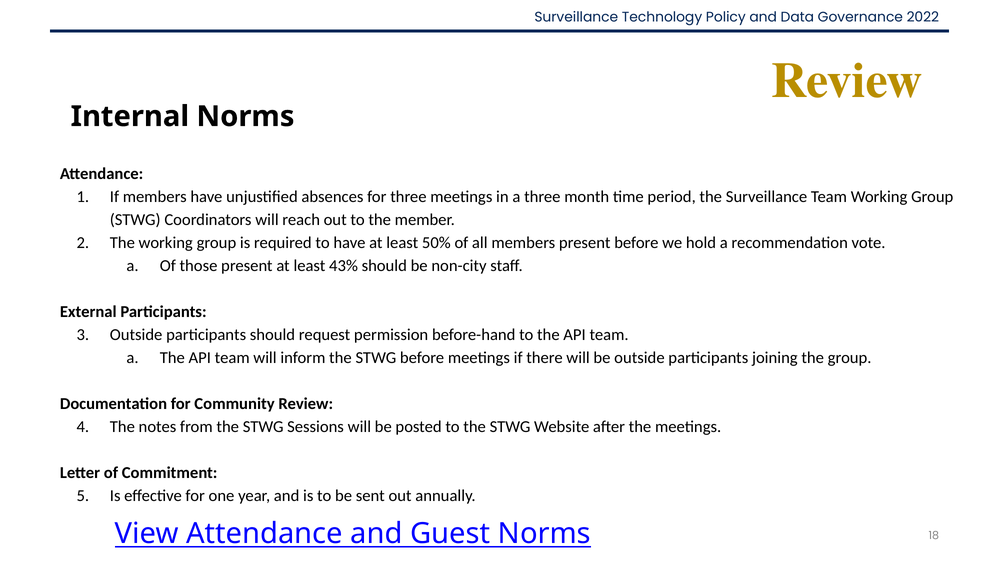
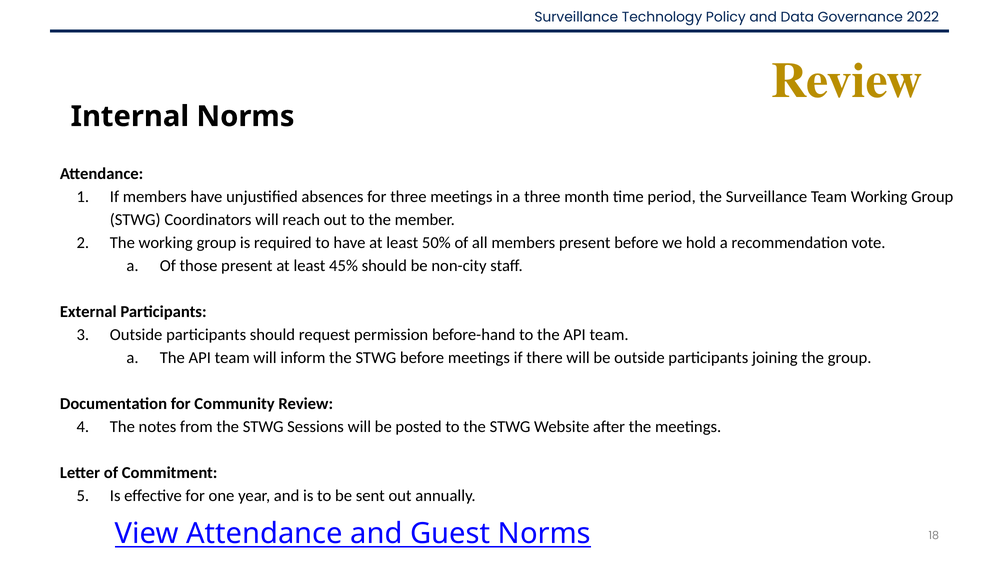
43%: 43% -> 45% (343, 266)
